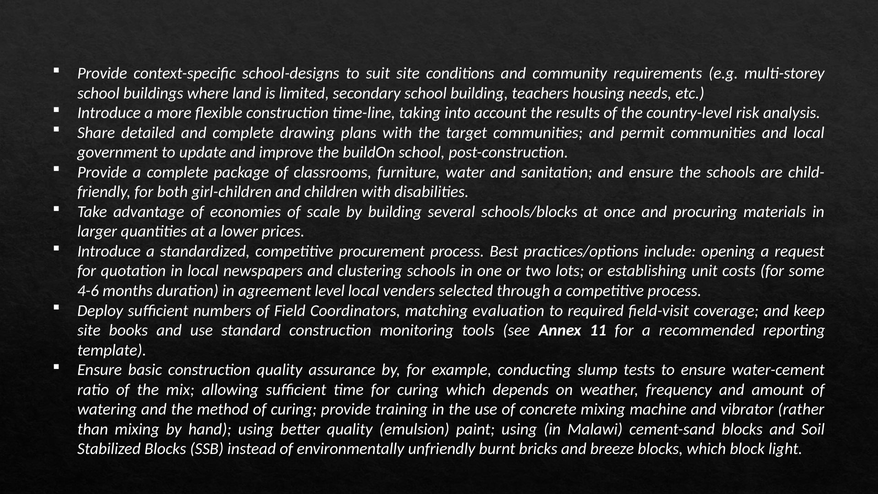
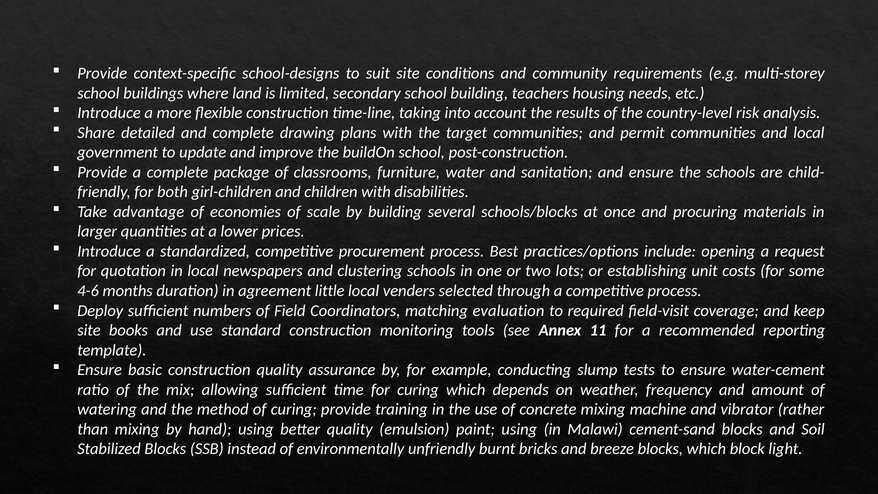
level: level -> little (330, 291)
